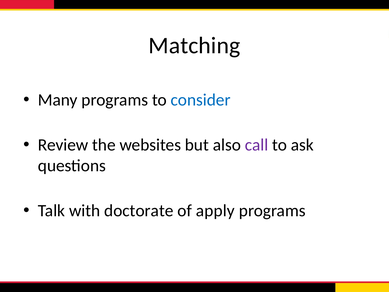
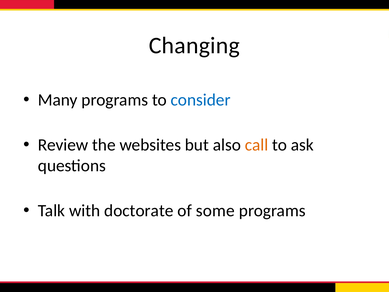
Matching: Matching -> Changing (194, 45)
call colour: purple -> orange (257, 145)
apply: apply -> some (215, 211)
